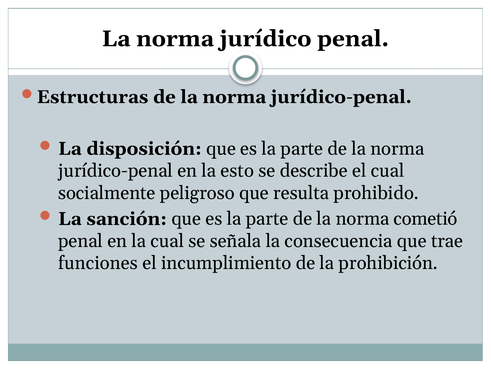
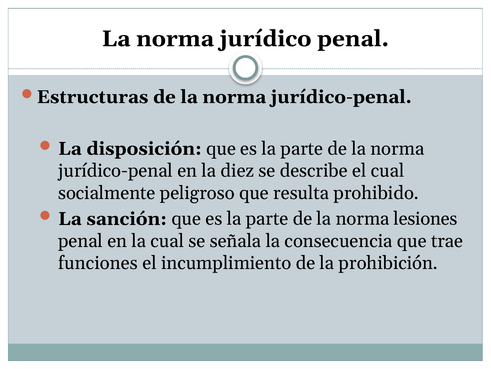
esto: esto -> diez (237, 170)
cometió: cometió -> lesiones (426, 218)
